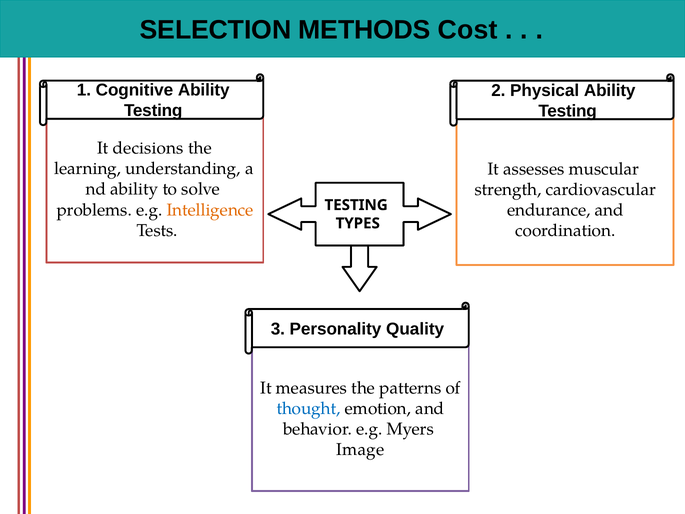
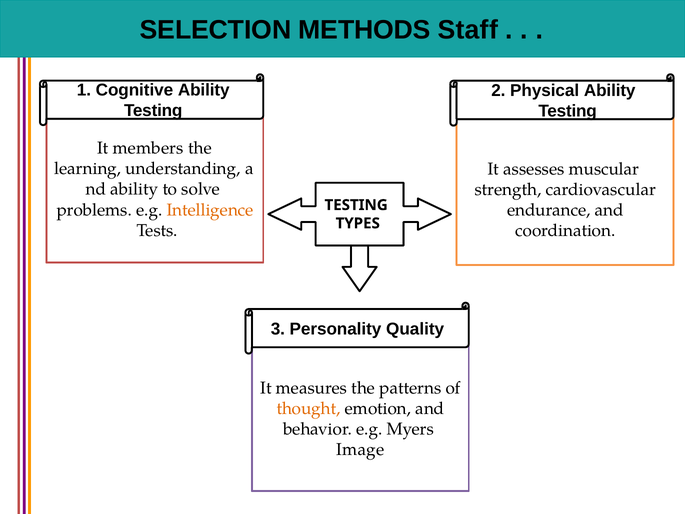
Cost: Cost -> Staff (468, 30)
decisions: decisions -> members (148, 148)
thought colour: blue -> orange (309, 408)
